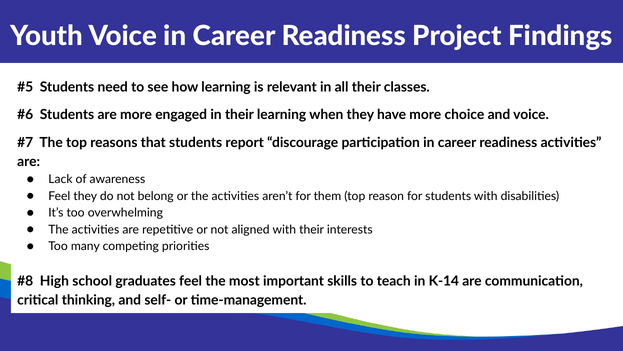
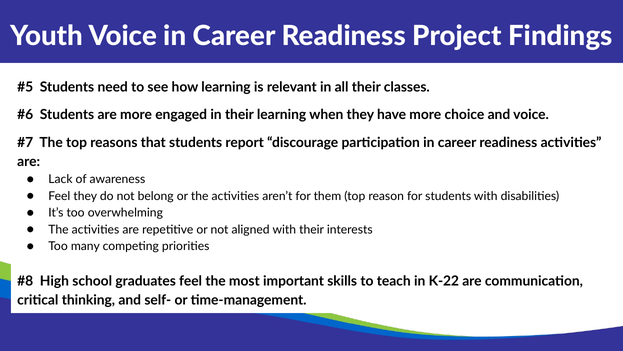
K-14: K-14 -> K-22 (444, 281)
